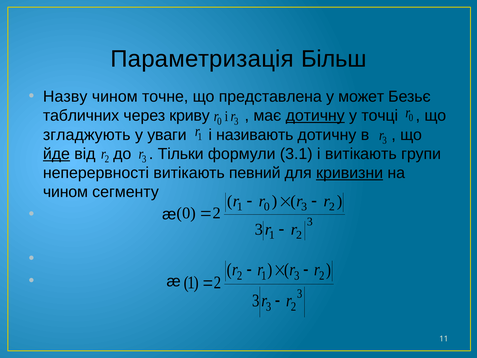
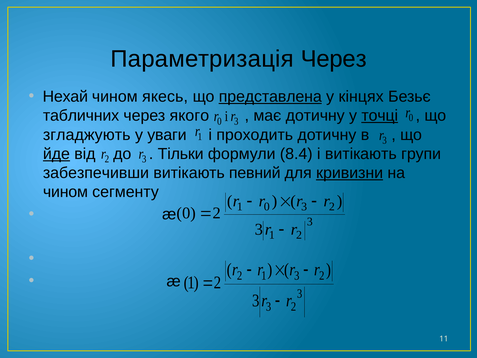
Параметризація Більш: Більш -> Через (334, 59)
Назву: Назву -> Нехай (65, 97)
точне: точне -> якесь (165, 97)
представлена underline: none -> present (270, 97)
может: может -> кінцях (361, 97)
криву: криву -> якого (189, 116)
дотичну underline: present -> none (315, 116)
точці underline: none -> present (380, 116)
називають: називають -> проходить (255, 135)
3.1: 3.1 -> 8.4 (296, 154)
неперервності: неперервності -> забезпечивши (96, 173)
